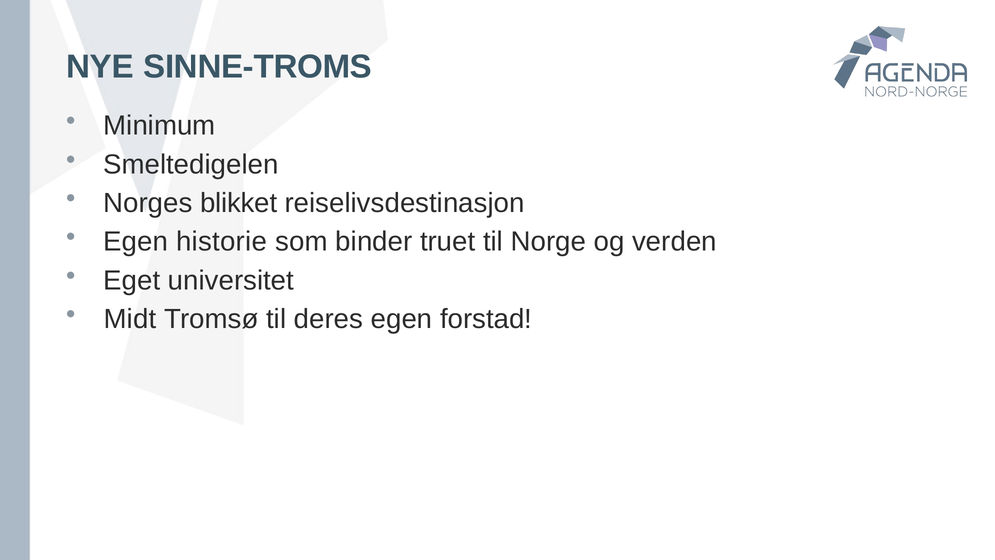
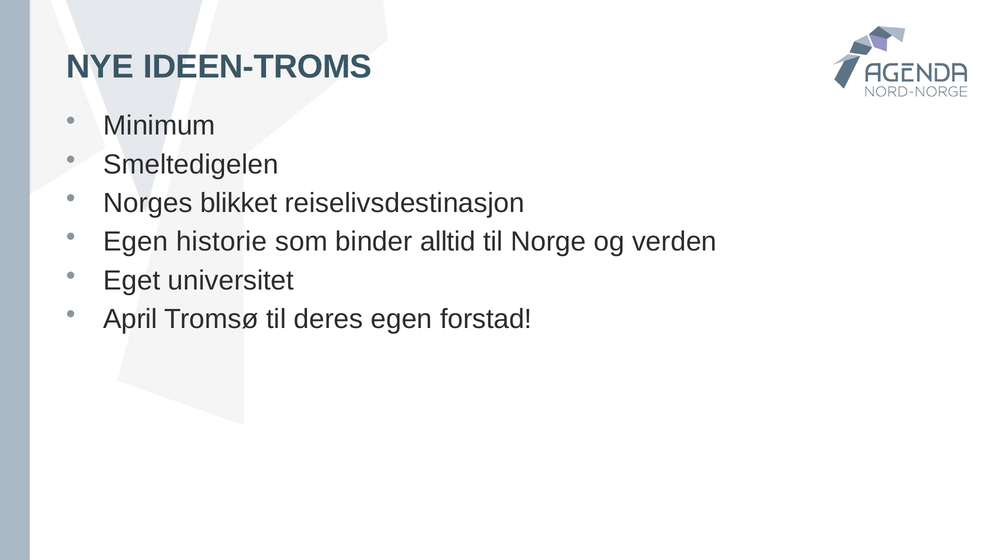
SINNE-TROMS: SINNE-TROMS -> IDEEN-TROMS (258, 67)
truet: truet -> alltid (448, 242)
Midt: Midt -> April (130, 319)
